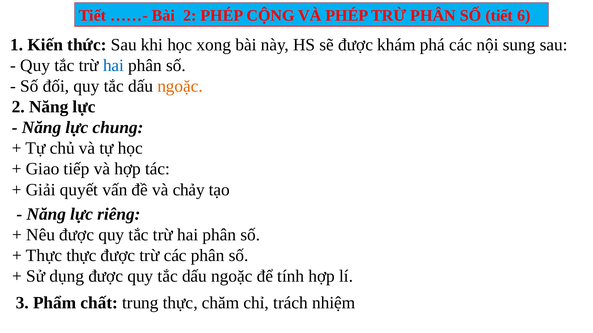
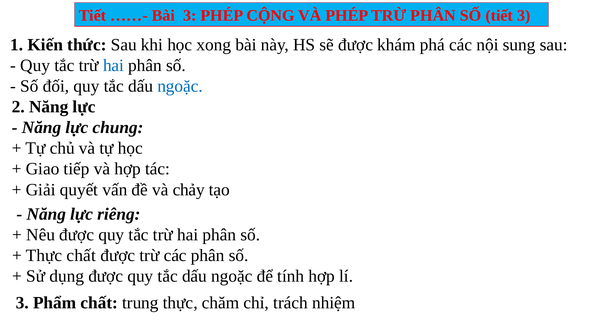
Bài 2: 2 -> 3 (190, 16)
tiết 6: 6 -> 3 (524, 16)
ngoặc colour: orange -> blue (180, 86)
Thực thực: thực -> chất (81, 256)
